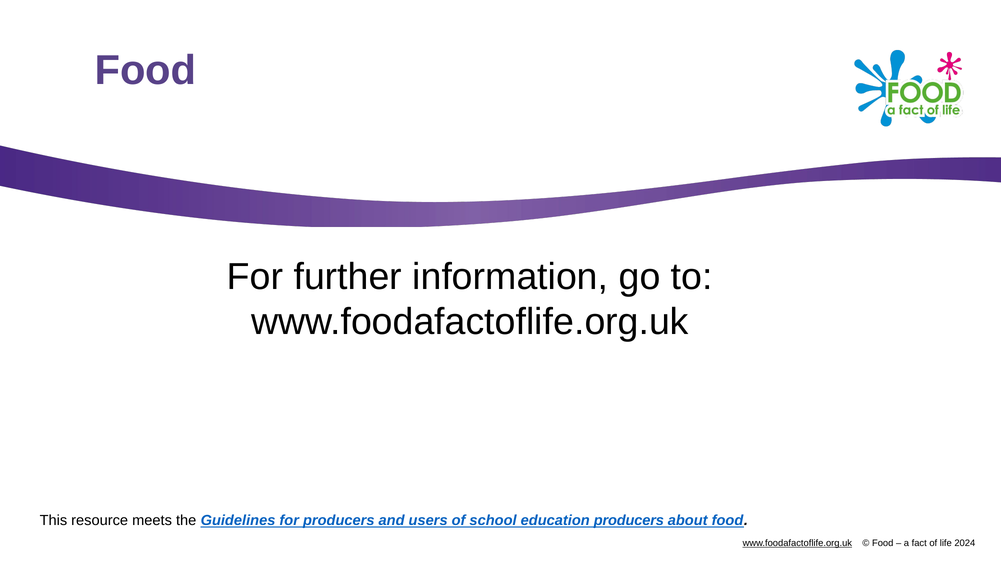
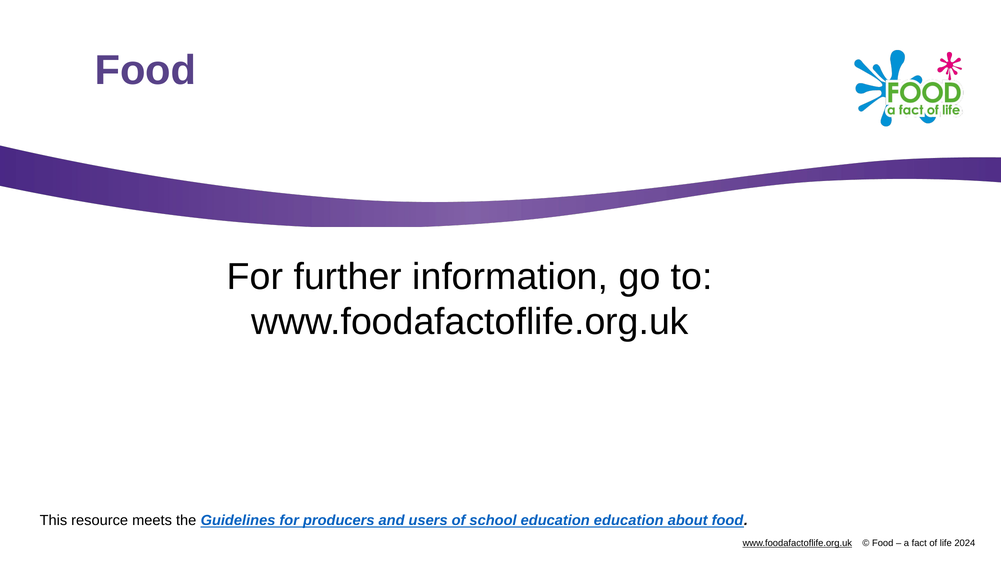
education producers: producers -> education (629, 521)
